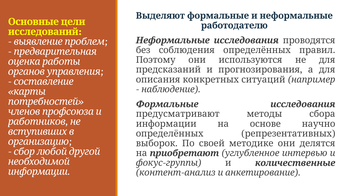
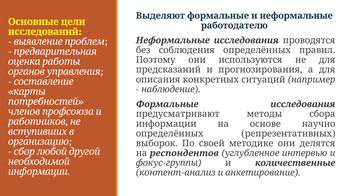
приобретают: приобретают -> респондентов (184, 153)
